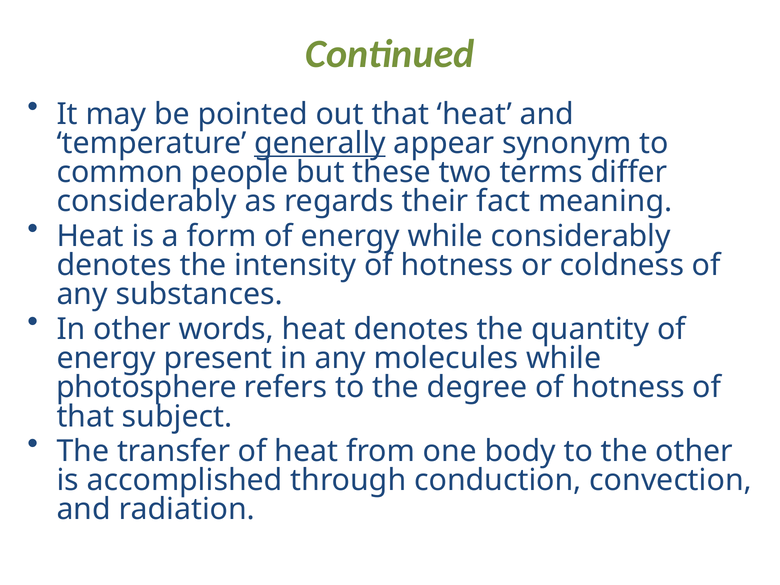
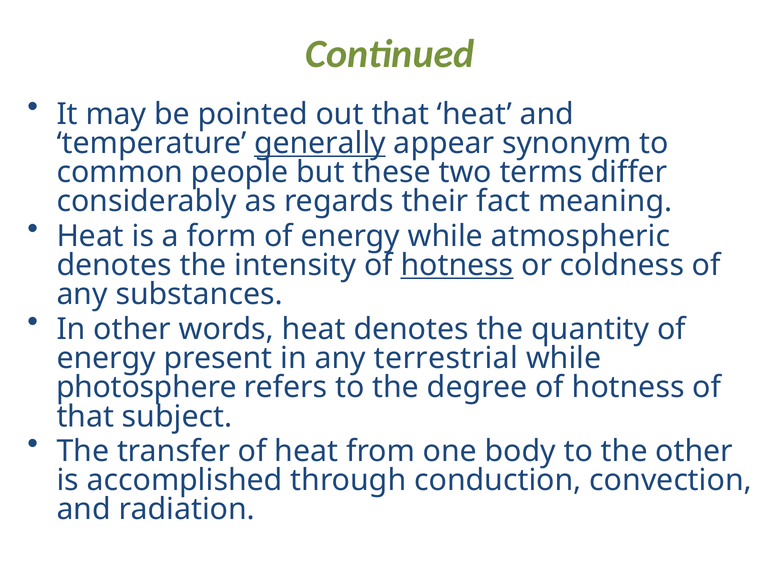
while considerably: considerably -> atmospheric (581, 236)
hotness underline: none -> present (457, 265)
molecules: molecules -> terrestrial (446, 358)
